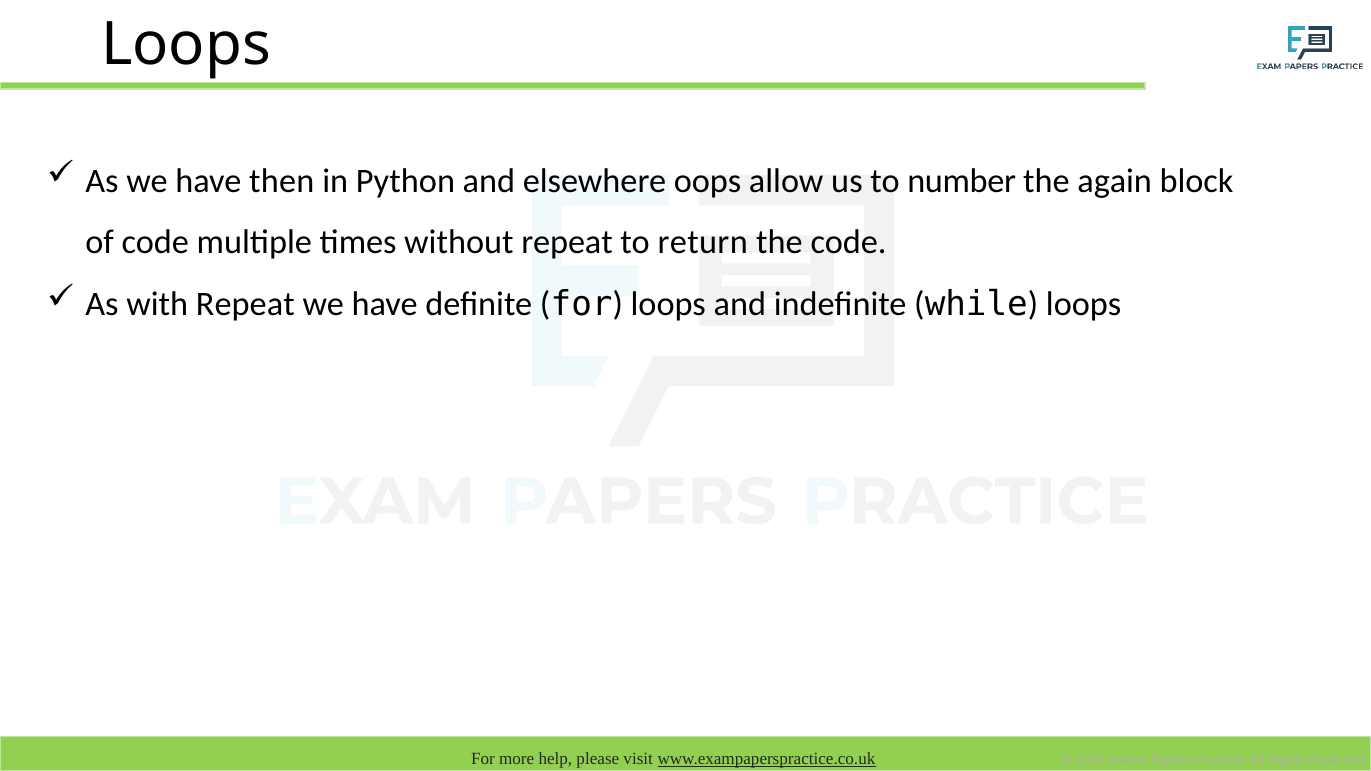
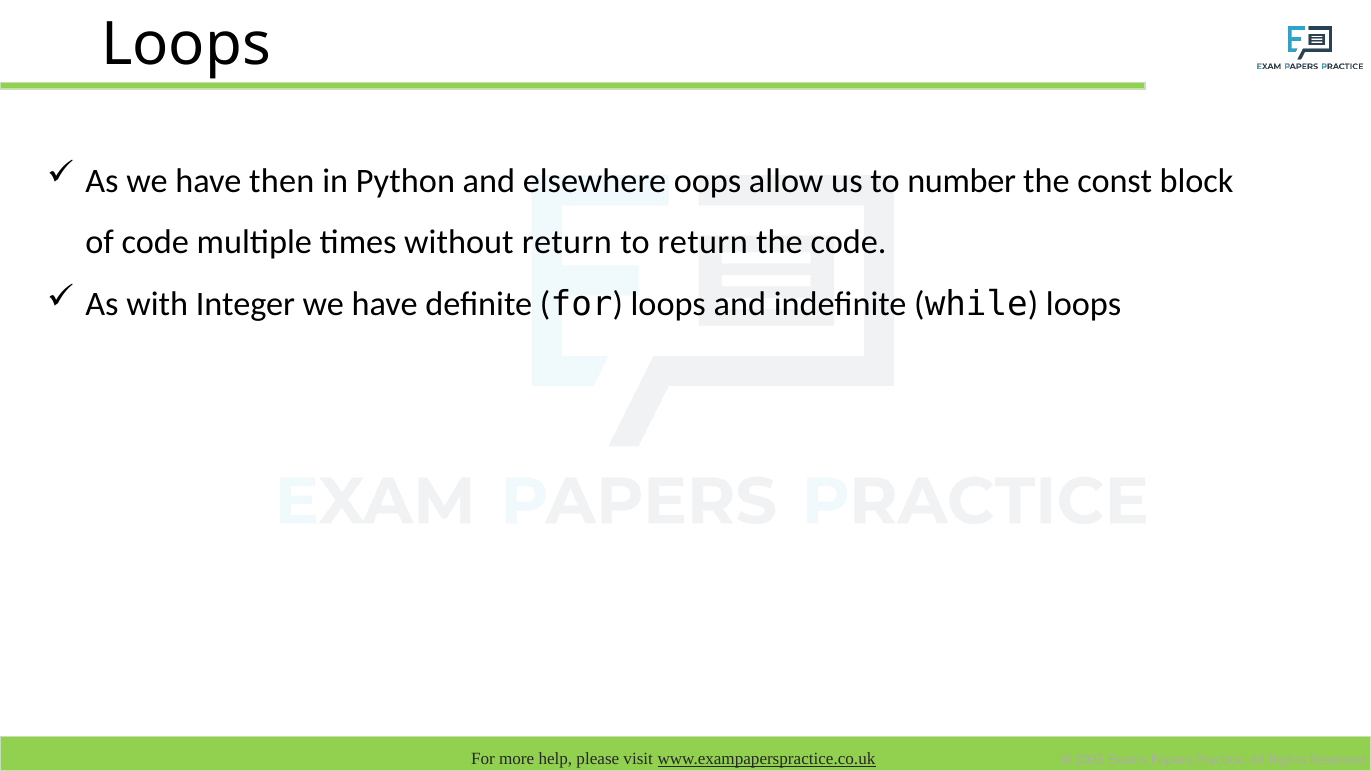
again: again -> const (1115, 181)
without repeat: repeat -> return (567, 243)
with Repeat: Repeat -> Integer (245, 304)
